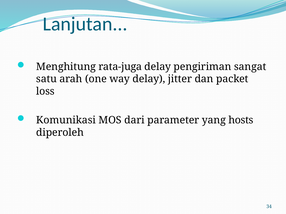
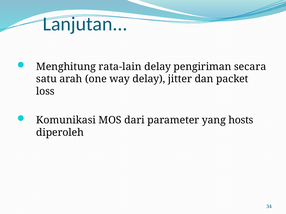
rata-juga: rata-juga -> rata-lain (120, 67)
sangat: sangat -> secara (250, 67)
